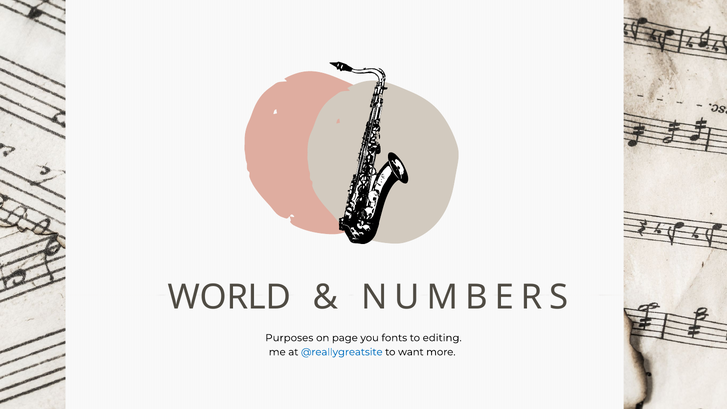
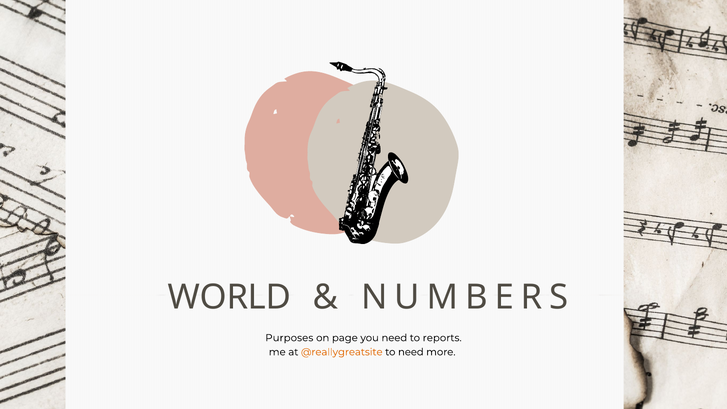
you fonts: fonts -> need (394, 338)
editing: editing -> reports (442, 338)
@reallygreatsite colour: blue -> orange (342, 352)
to want: want -> need (411, 352)
